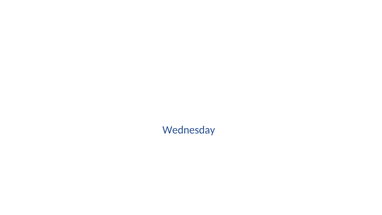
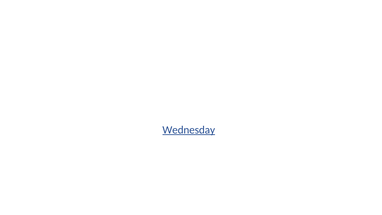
Wednesday underline: none -> present (189, 130)
